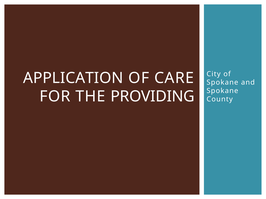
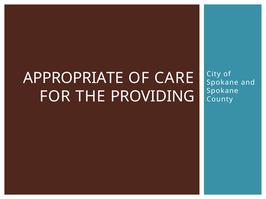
APPLICATION: APPLICATION -> APPROPRIATE (73, 78)
